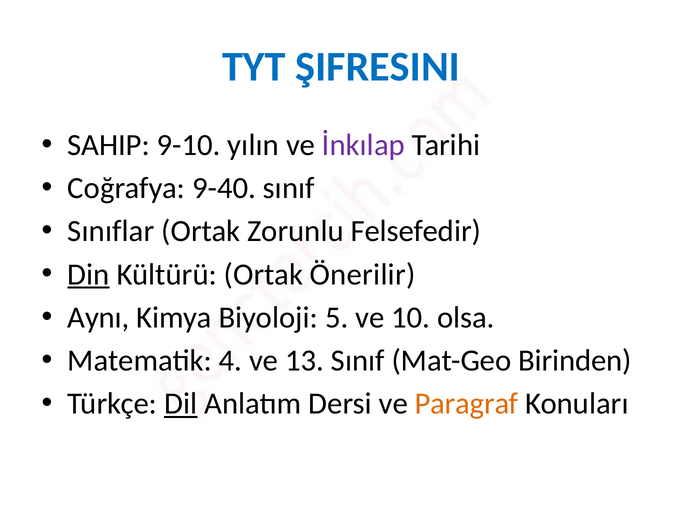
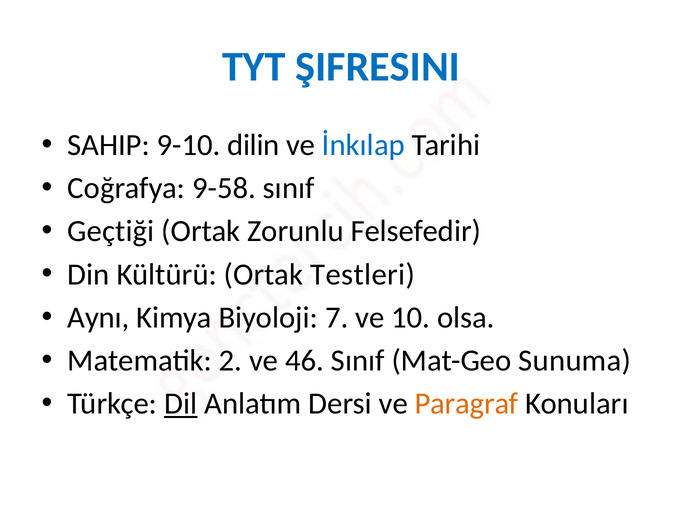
yılın: yılın -> dilin (253, 145)
İnkılap colour: purple -> blue (363, 145)
9-40: 9-40 -> 9-58 (224, 188)
Sınıflar: Sınıflar -> Geçtiği (111, 231)
Din underline: present -> none (89, 274)
Önerilir: Önerilir -> Testleri (363, 274)
5: 5 -> 7 (337, 317)
4: 4 -> 2 (230, 361)
13: 13 -> 46 (304, 361)
Birinden: Birinden -> Sunuma (575, 361)
